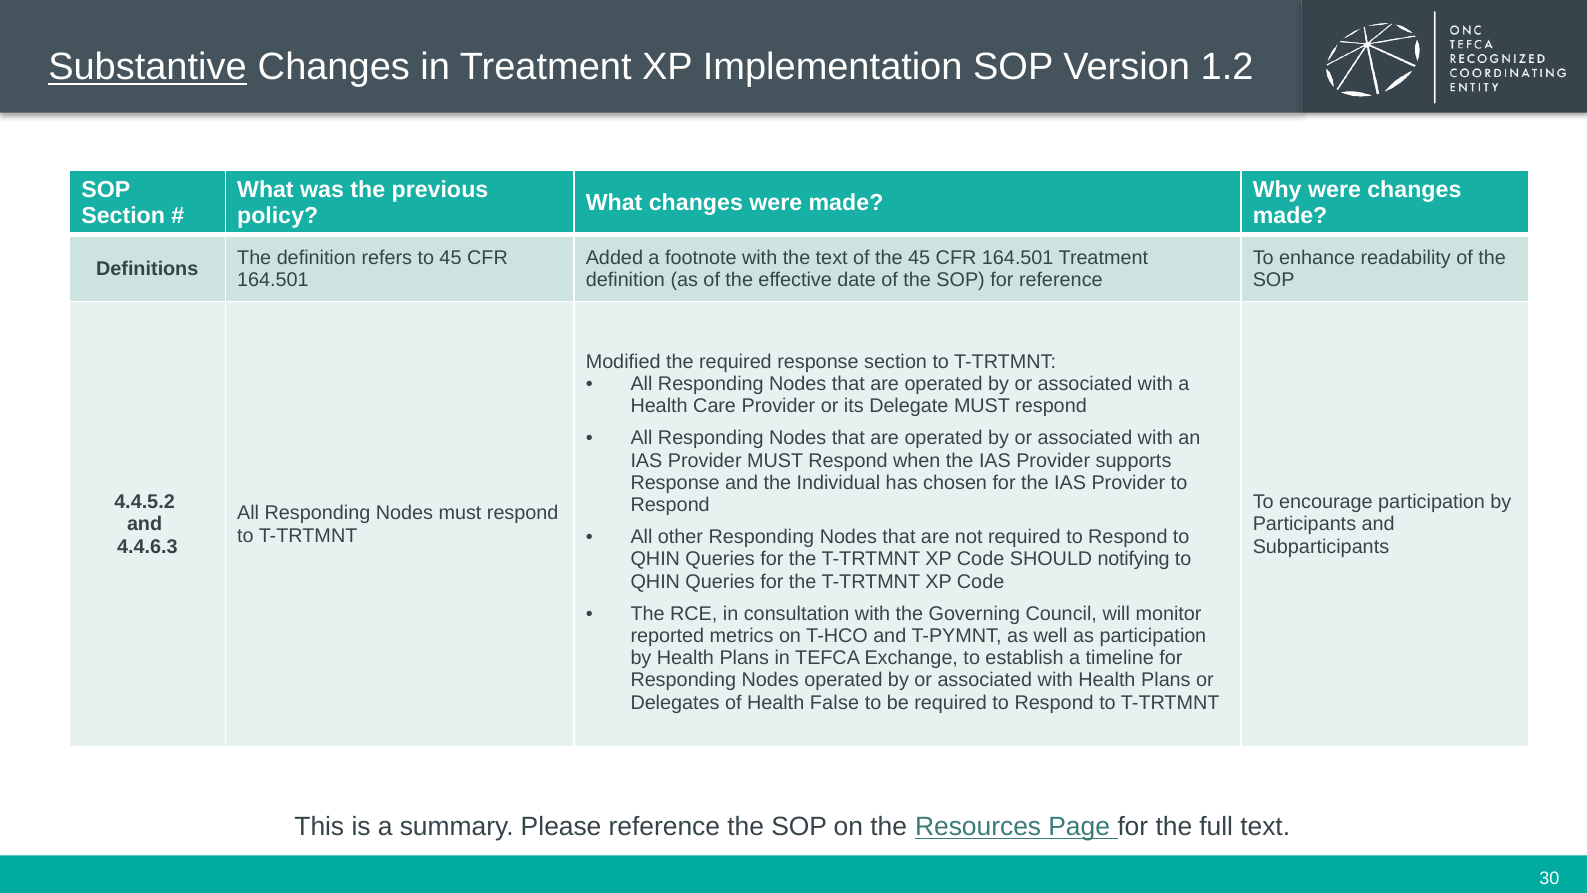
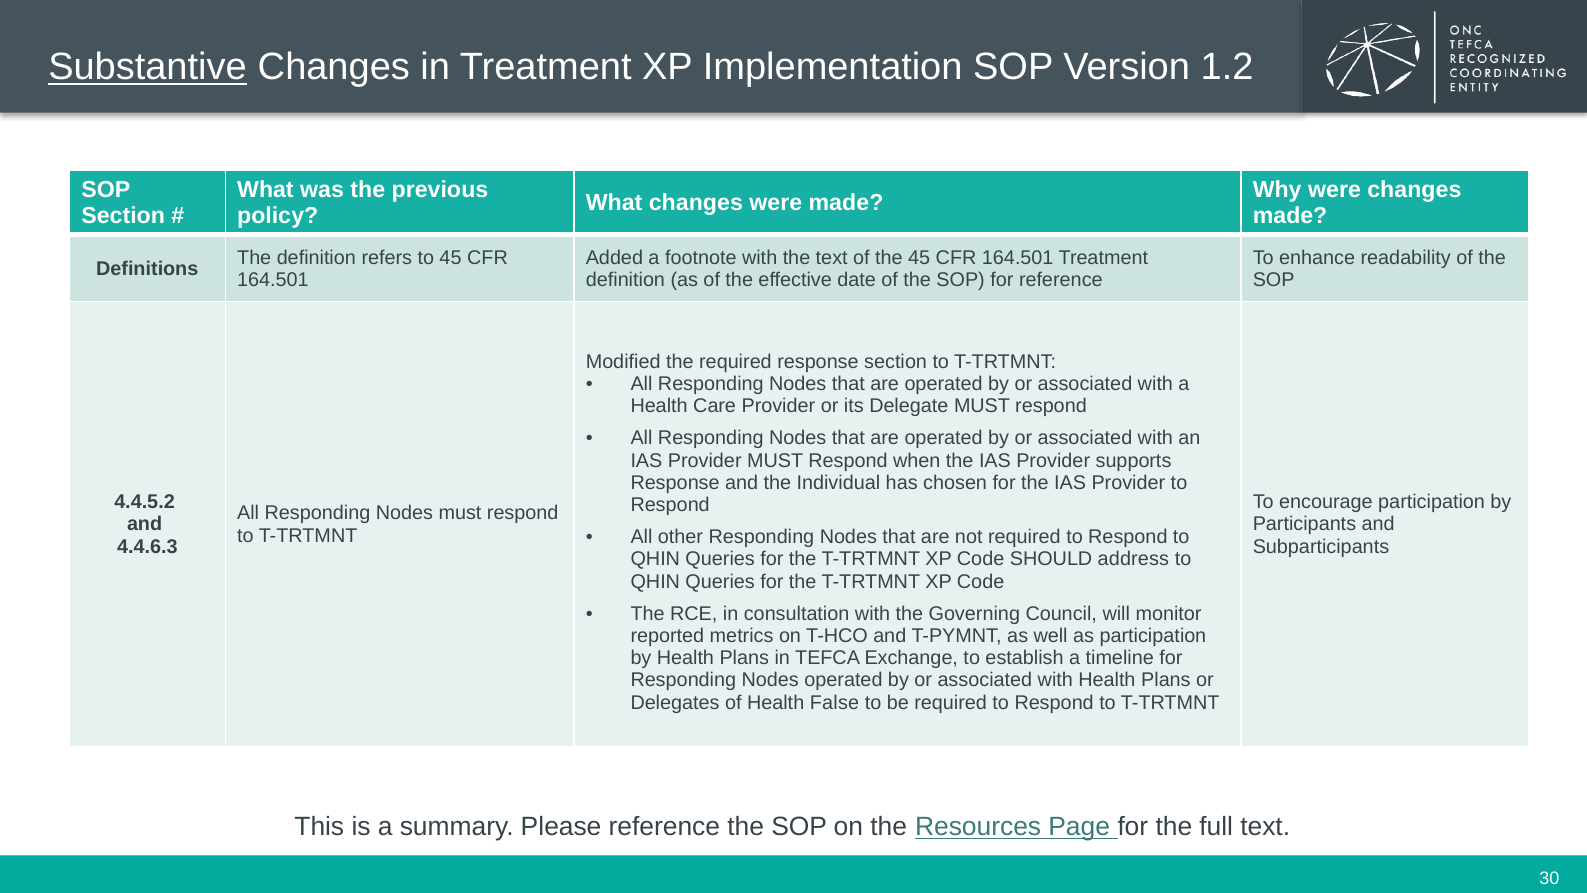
notifying: notifying -> address (1133, 559)
